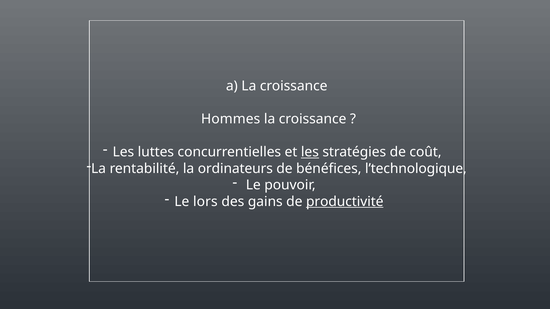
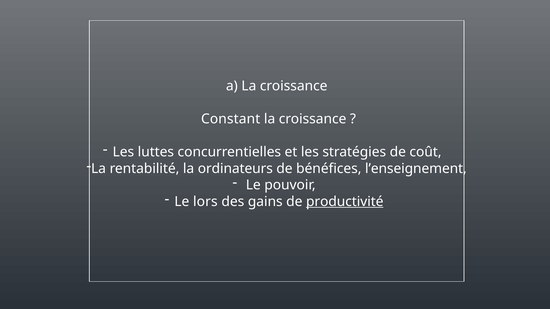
Hommes: Hommes -> Constant (231, 119)
les underline: present -> none (310, 152)
l’technologique: l’technologique -> l’enseignement (416, 169)
